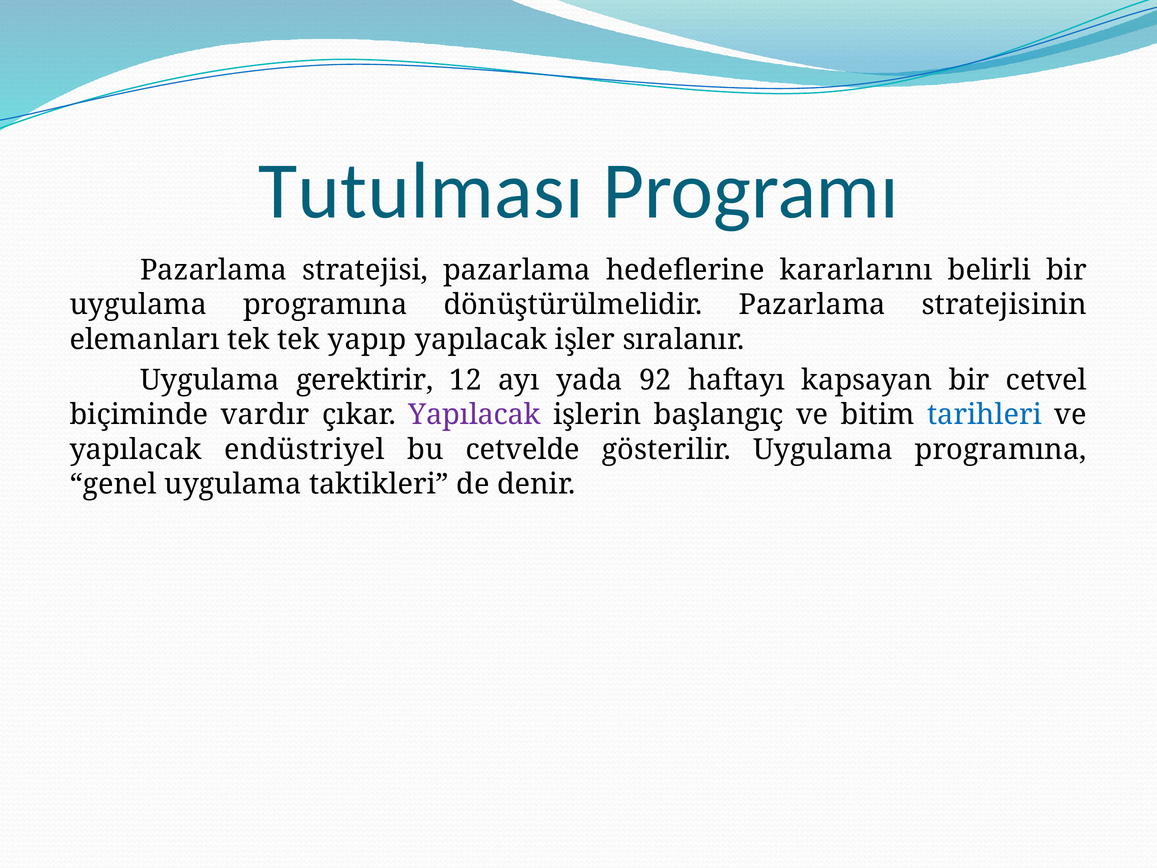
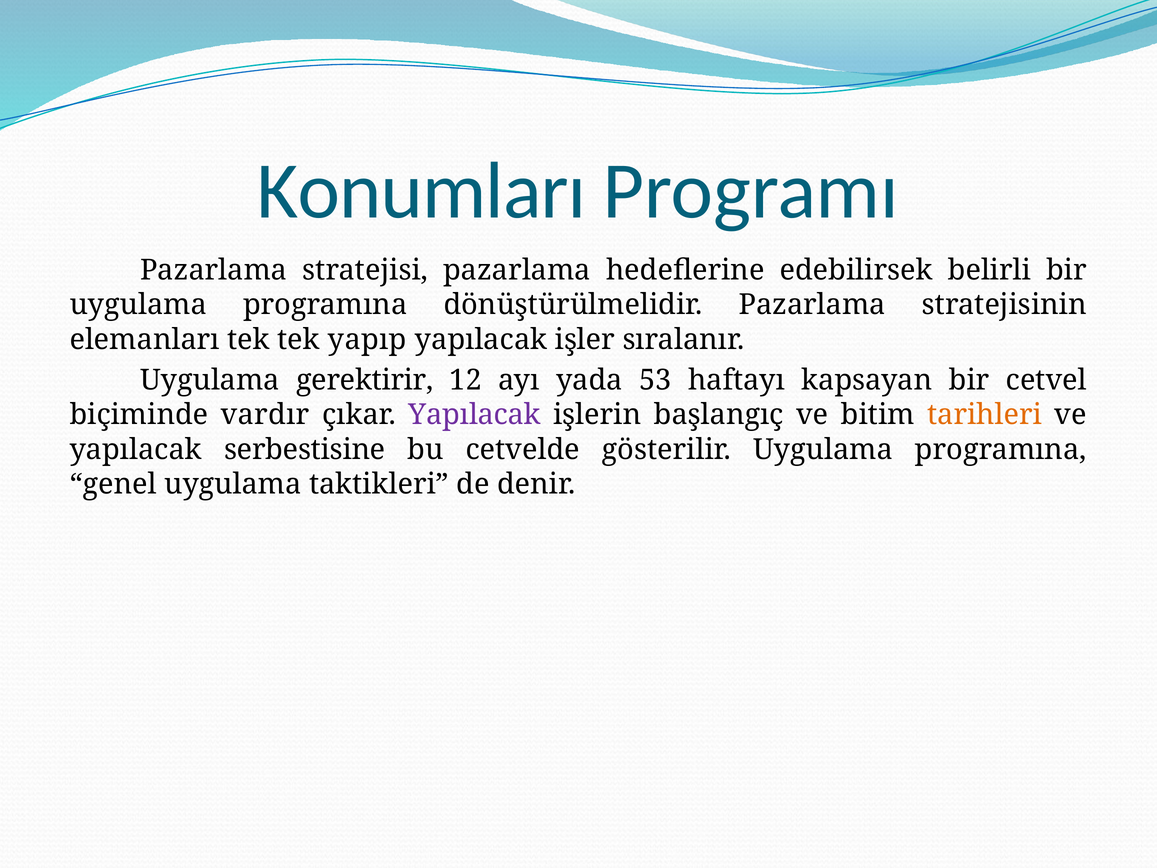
Tutulması: Tutulması -> Konumları (422, 191)
kararlarını: kararlarını -> edebilirsek (856, 270)
92: 92 -> 53 (655, 380)
tarihleri colour: blue -> orange (985, 415)
endüstriyel: endüstriyel -> serbestisine (305, 449)
